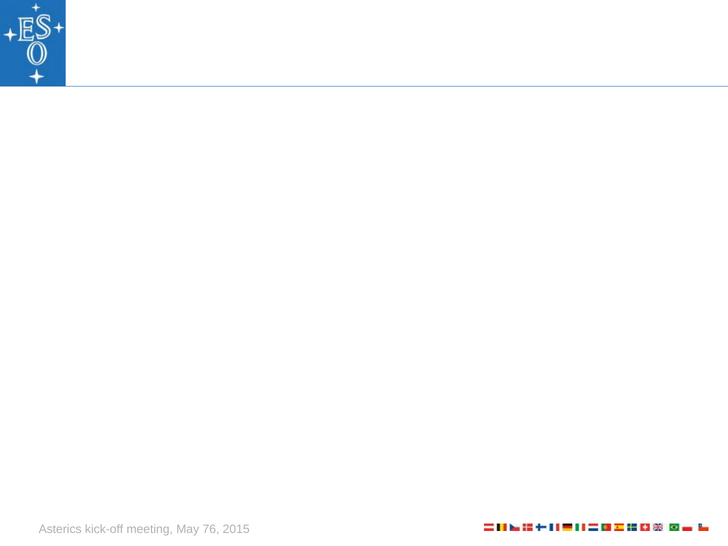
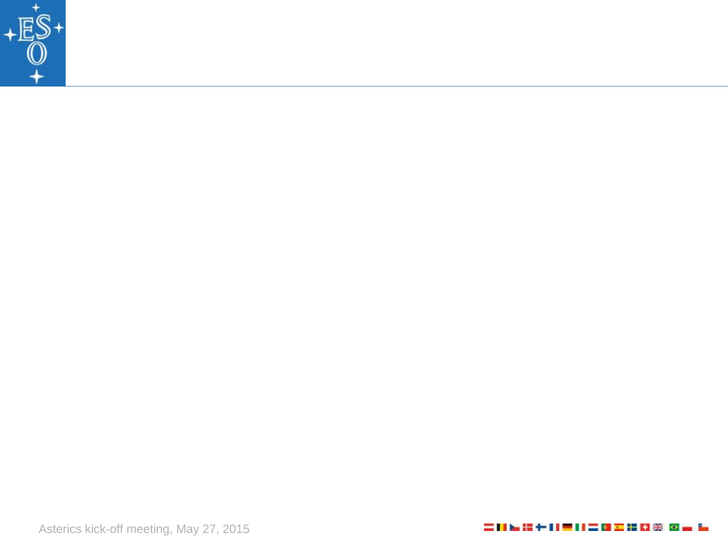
76: 76 -> 27 (211, 529)
